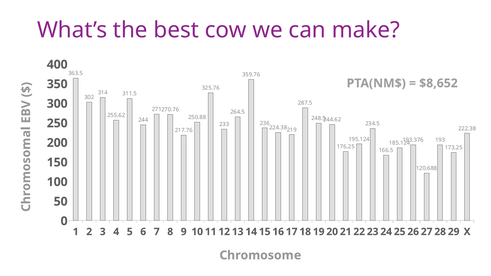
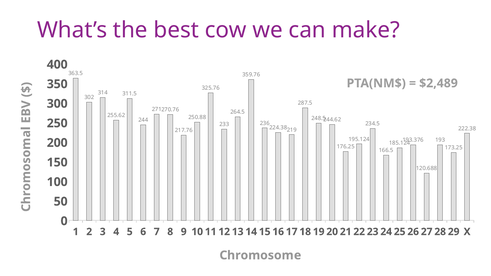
$8,652: $8,652 -> $2,489 (439, 83)
